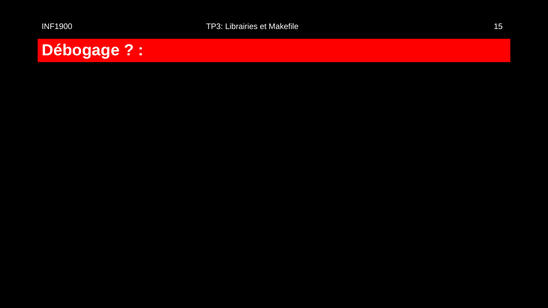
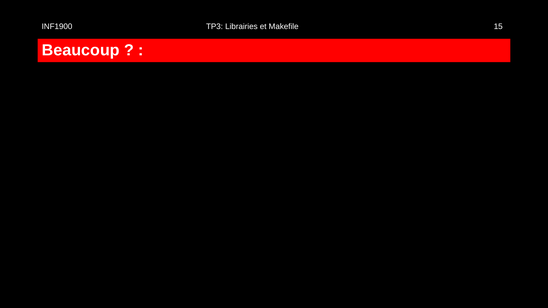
Débogage: Débogage -> Beaucoup (81, 50)
